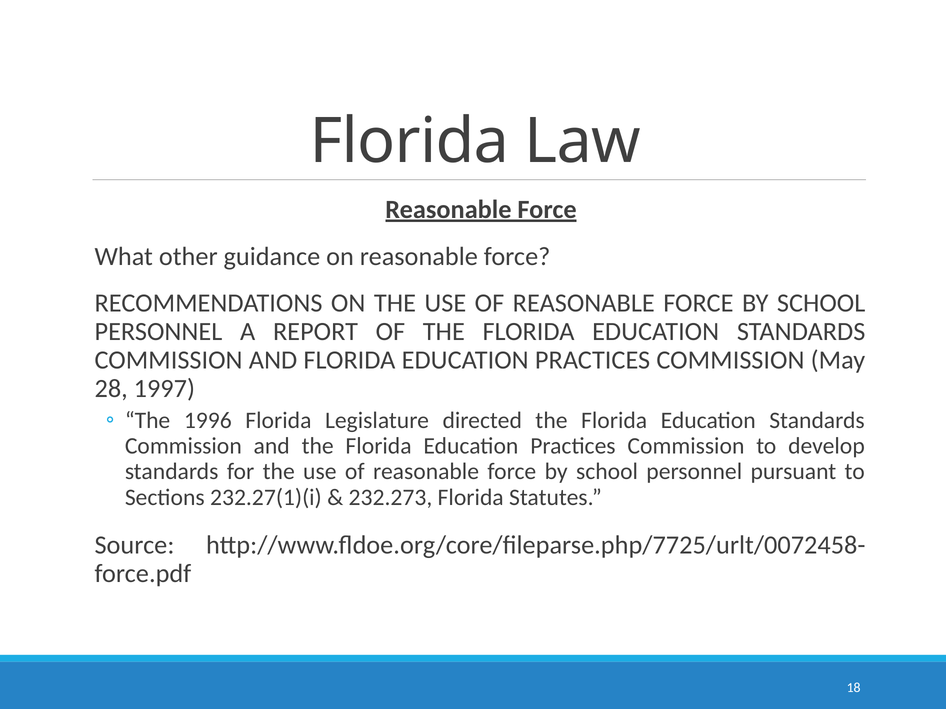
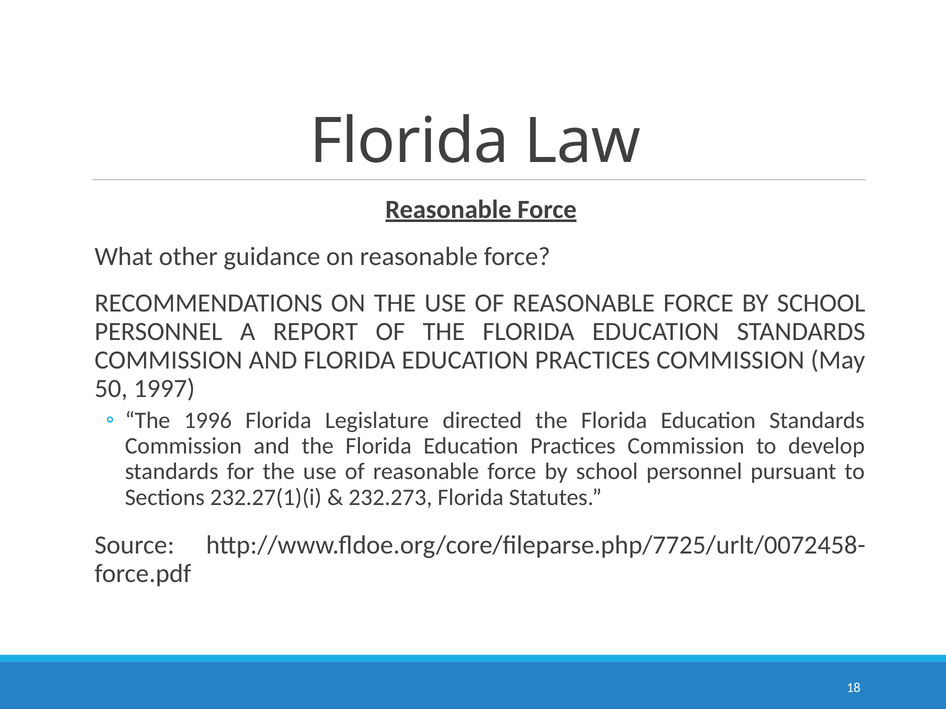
28: 28 -> 50 (111, 389)
